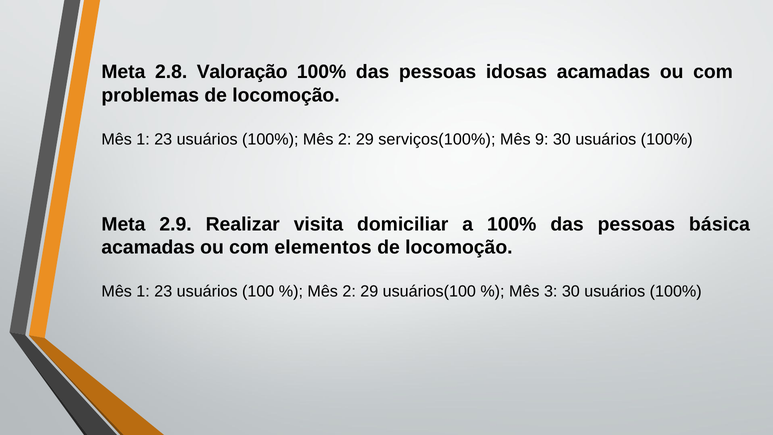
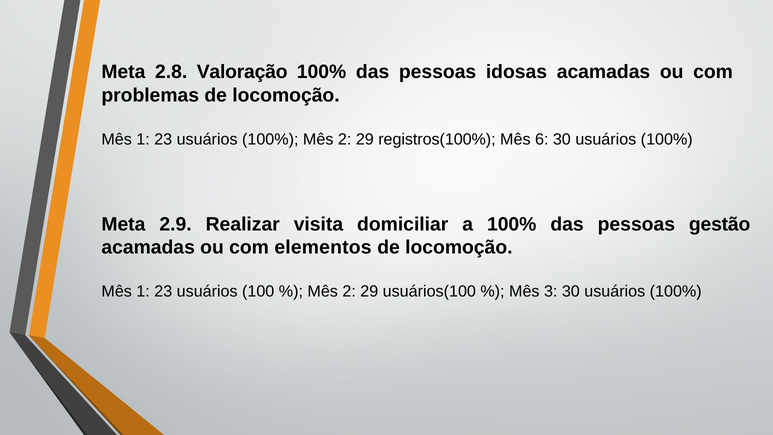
serviços(100%: serviços(100% -> registros(100% (437, 139)
9: 9 -> 6 (542, 139)
básica: básica -> gestão (720, 224)
